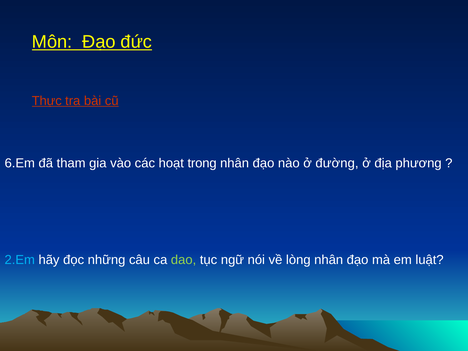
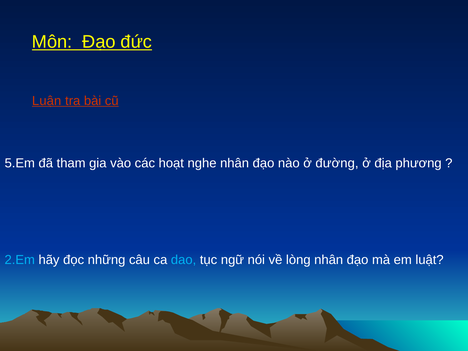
Thực: Thực -> Luận (47, 101)
6.Em: 6.Em -> 5.Em (20, 163)
trong: trong -> nghe (202, 163)
dao colour: light green -> light blue (184, 260)
